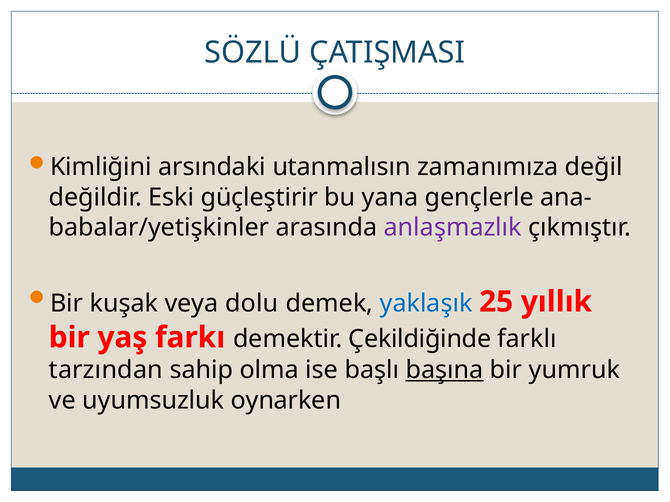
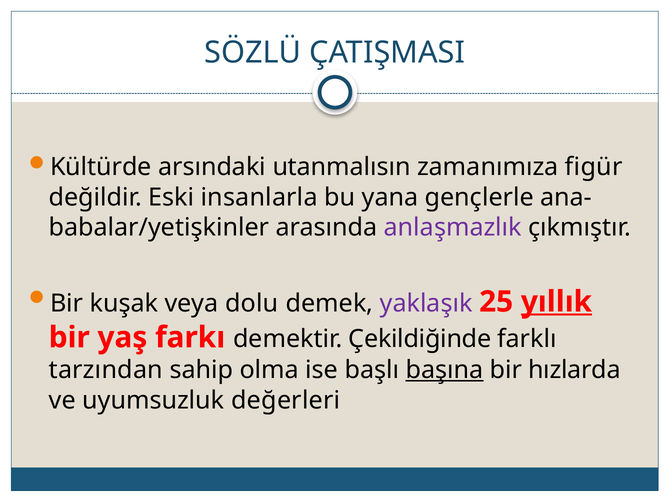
Kimliğini: Kimliğini -> Kültürde (101, 167)
değil: değil -> figür (594, 167)
güçleştirir: güçleştirir -> insanlarla (259, 197)
yaklaşık colour: blue -> purple (426, 304)
yıllık underline: none -> present (556, 302)
yumruk: yumruk -> hızlarda (574, 370)
oynarken: oynarken -> değerleri (286, 401)
